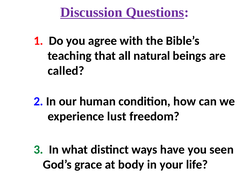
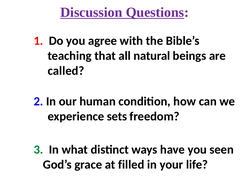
lust: lust -> sets (117, 116)
body: body -> filled (131, 164)
